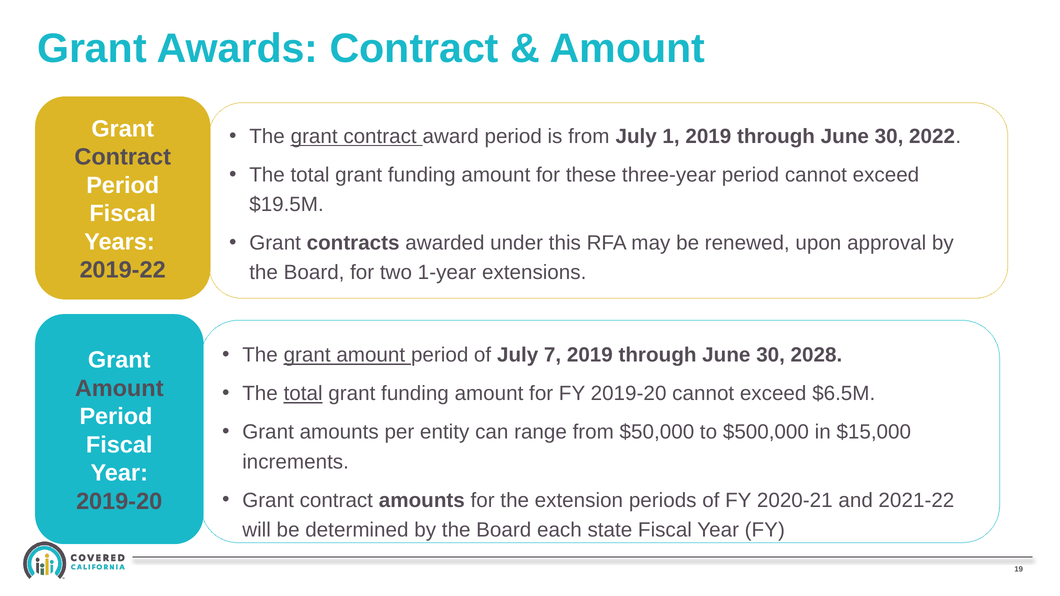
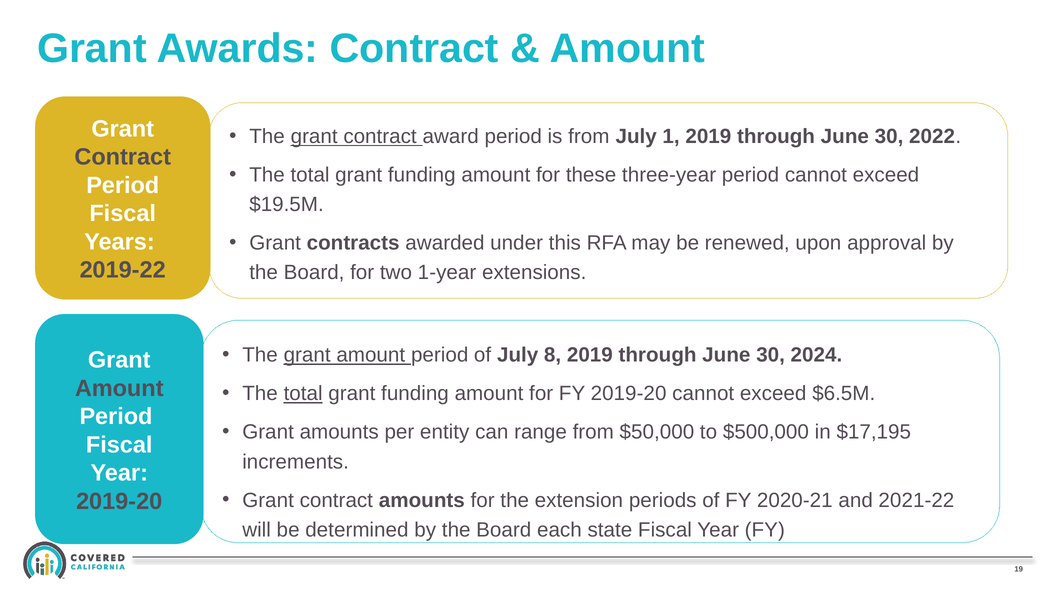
7: 7 -> 8 (553, 355)
2028: 2028 -> 2024 (816, 355)
$15,000: $15,000 -> $17,195 (874, 432)
